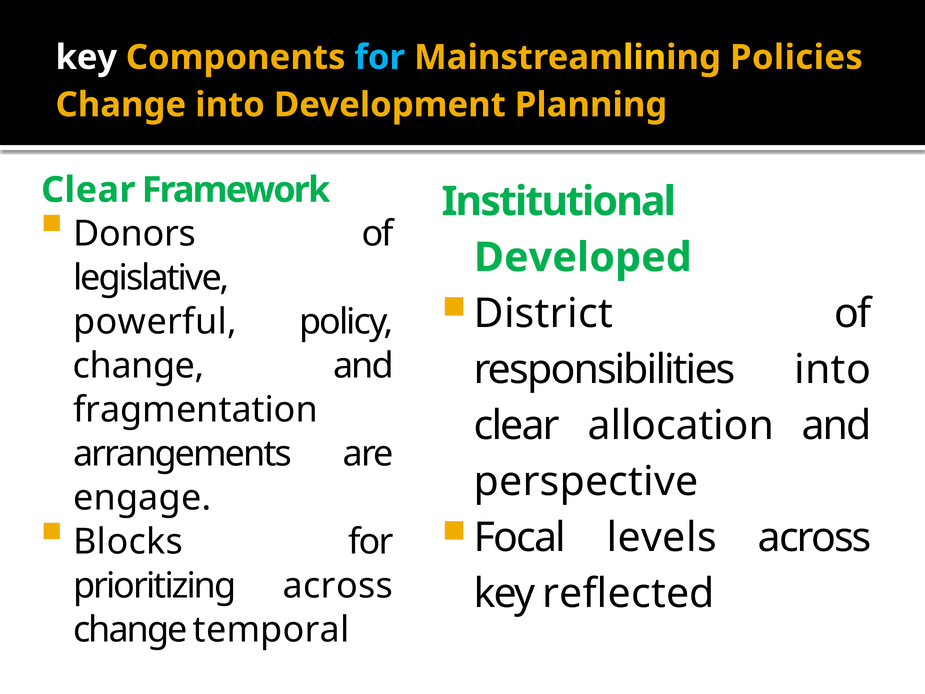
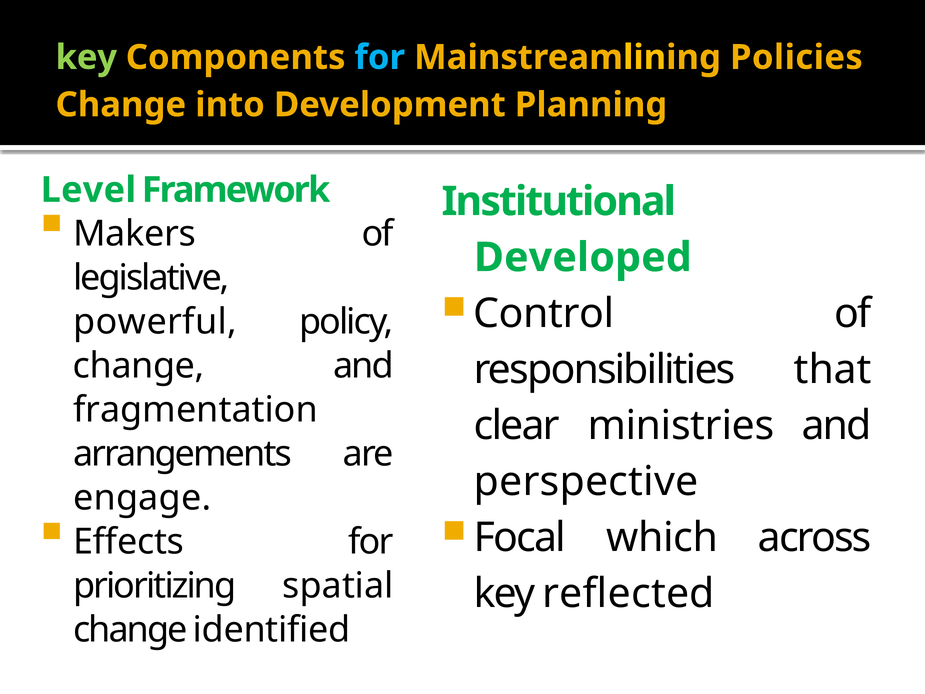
key colour: white -> light green (86, 57)
Clear: Clear -> Level (88, 190)
Donors: Donors -> Makers (135, 234)
District: District -> Control (544, 313)
responsibilities into: into -> that (833, 369)
allocation: allocation -> ministries (681, 425)
levels: levels -> which (662, 537)
Blocks: Blocks -> Effects (129, 542)
prioritizing across: across -> spatial (338, 586)
temporal: temporal -> identified (272, 630)
